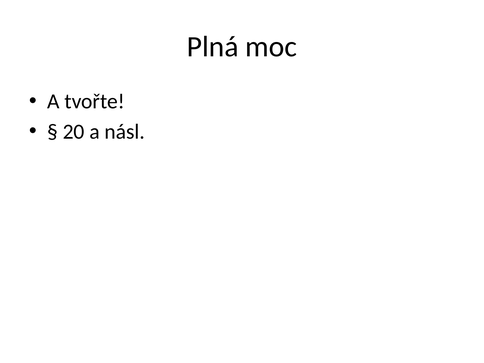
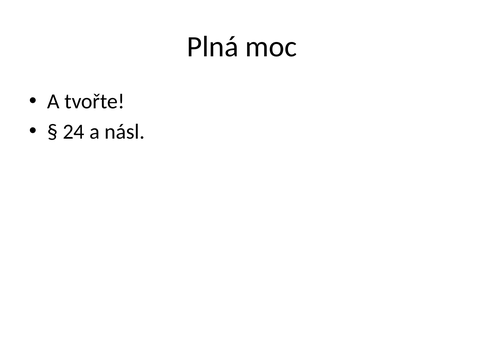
20: 20 -> 24 (74, 132)
